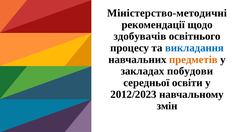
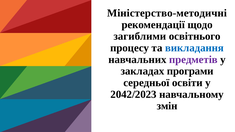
здобувачів: здобувачів -> загиблими (140, 36)
предметів colour: orange -> purple (193, 60)
побудови: побудови -> програми (190, 71)
2012/2023: 2012/2023 -> 2042/2023 (133, 94)
